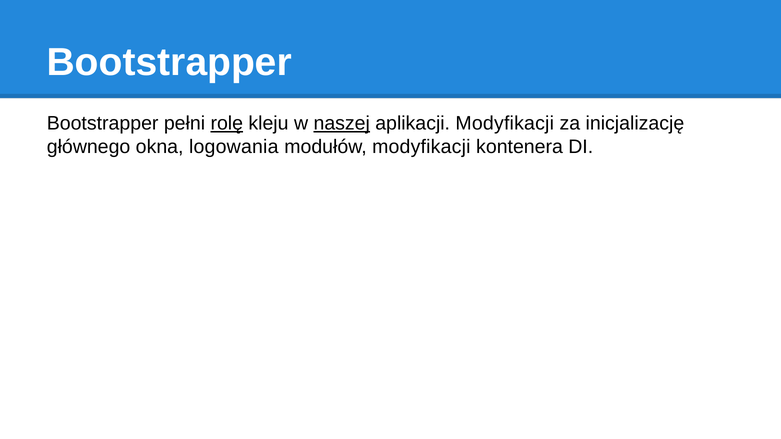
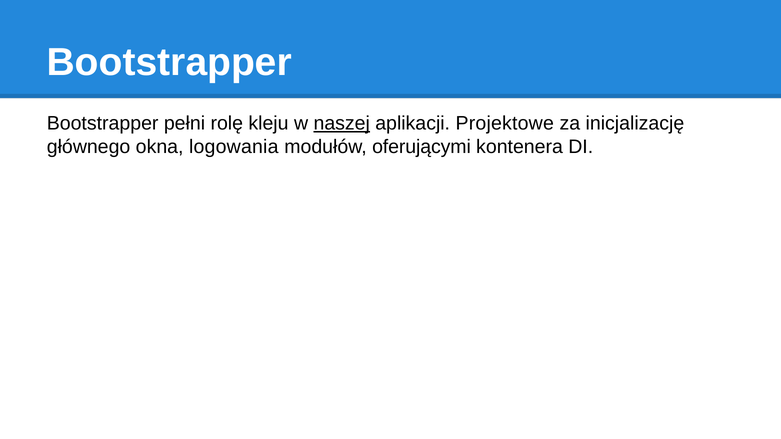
rolę underline: present -> none (227, 123)
aplikacji Modyfikacji: Modyfikacji -> Projektowe (505, 123)
modułów modyfikacji: modyfikacji -> oferującymi (421, 147)
